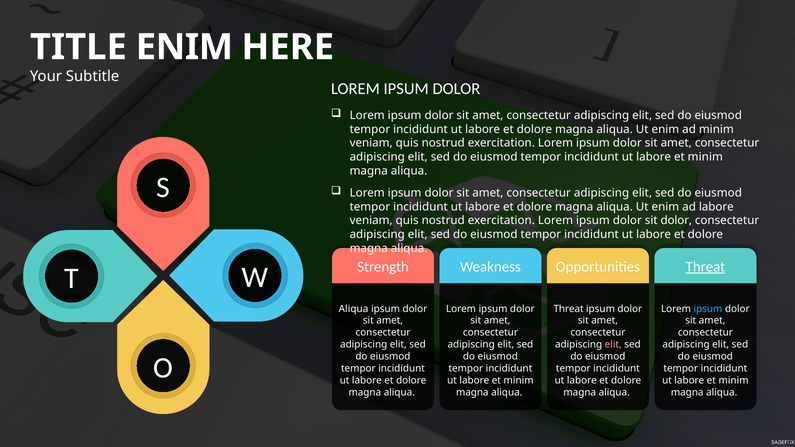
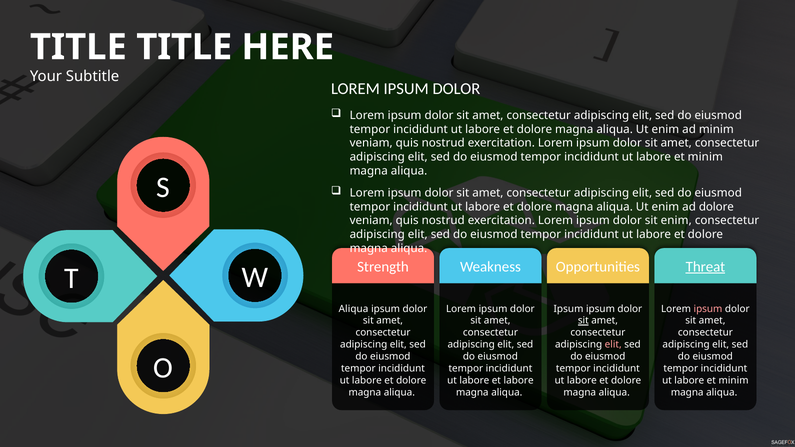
ENIM: ENIM -> TITLE (184, 47)
ad labore: labore -> dolore (716, 207)
sit dolor: dolor -> enim (676, 221)
Threat: Threat -> Ipsum (568, 309)
ipsum colour: light blue -> pink (708, 309)
sit underline: none -> present (583, 321)
minim: minim -> labore (519, 380)
